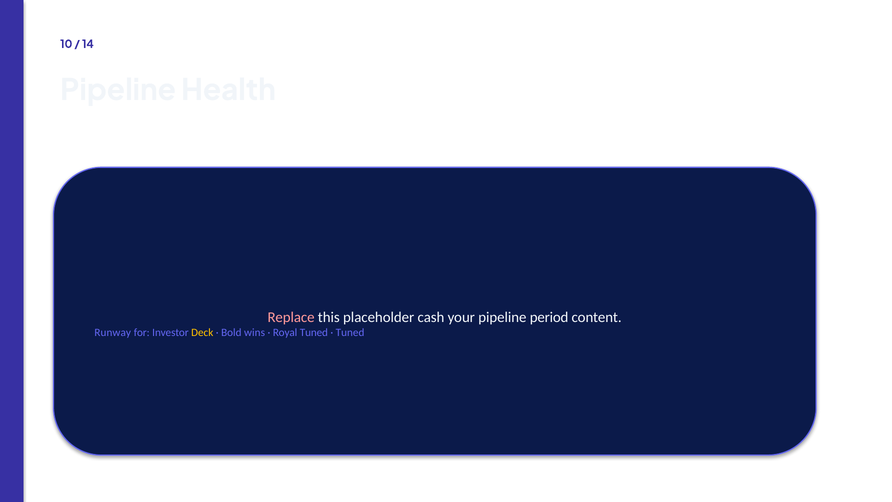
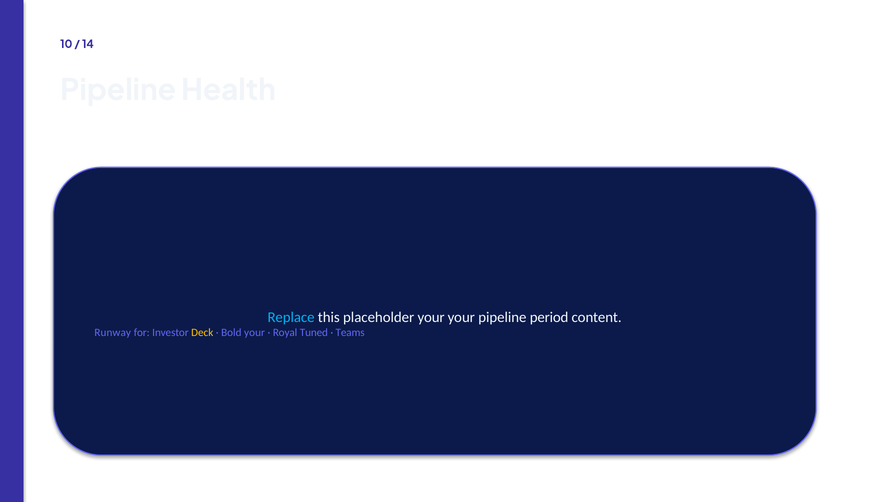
Replace colour: pink -> light blue (291, 317)
placeholder cash: cash -> your (431, 317)
Bold wins: wins -> your (255, 332)
Tuned: Tuned -> Teams (350, 332)
